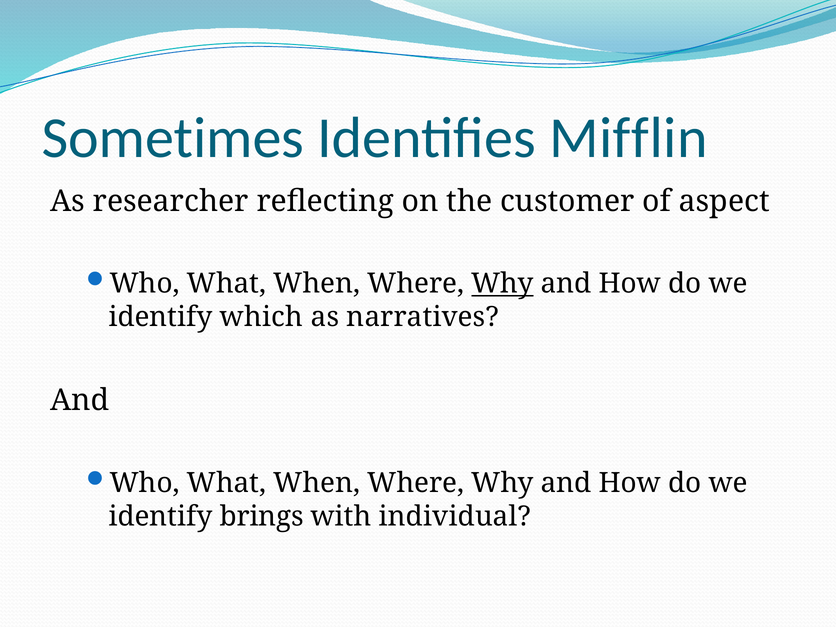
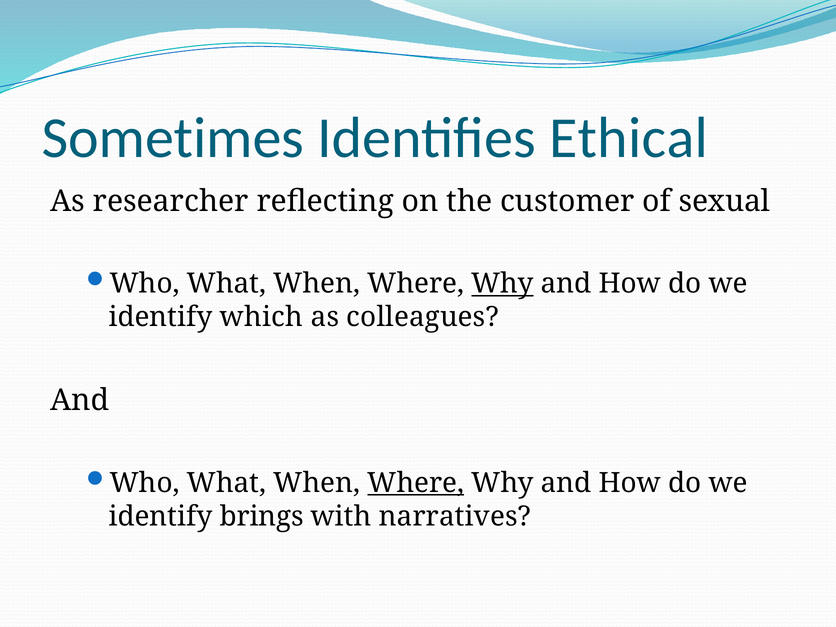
Mifflin: Mifflin -> Ethical (628, 138)
aspect: aspect -> sexual (724, 201)
narratives: narratives -> colleagues (423, 317)
Where underline: none -> present (416, 483)
individual: individual -> narratives (455, 516)
